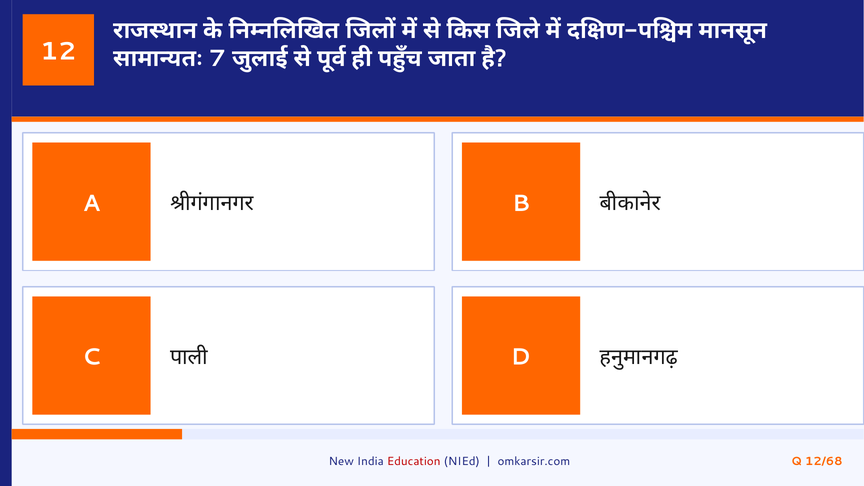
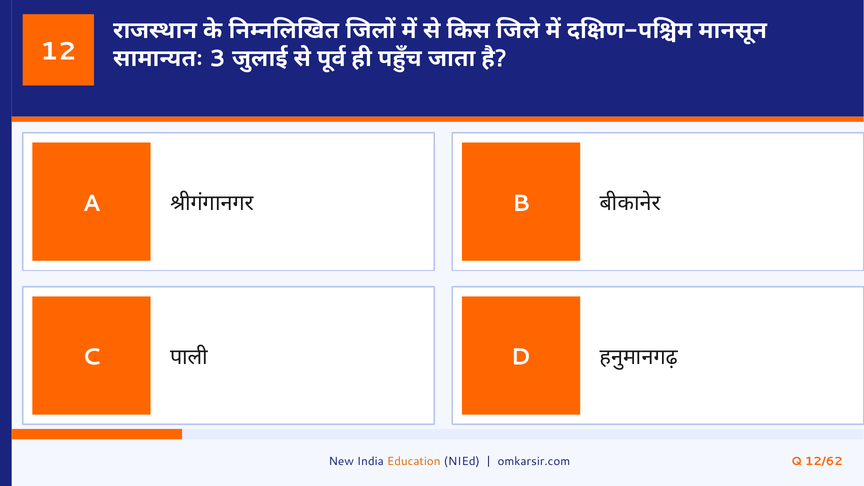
7: 7 -> 3 (217, 59)
Education colour: red -> orange (414, 461)
12/68: 12/68 -> 12/62 (824, 461)
